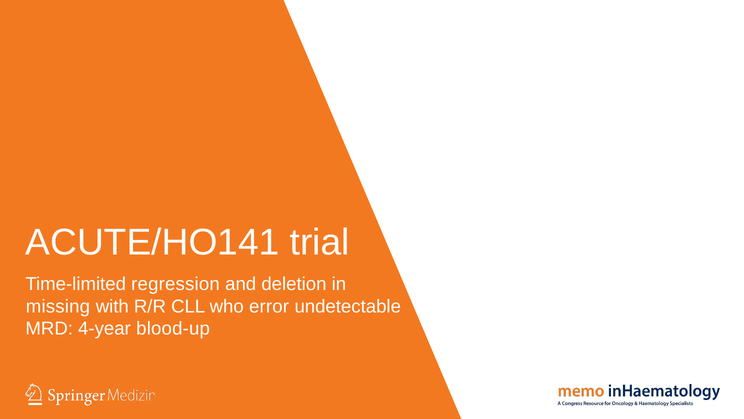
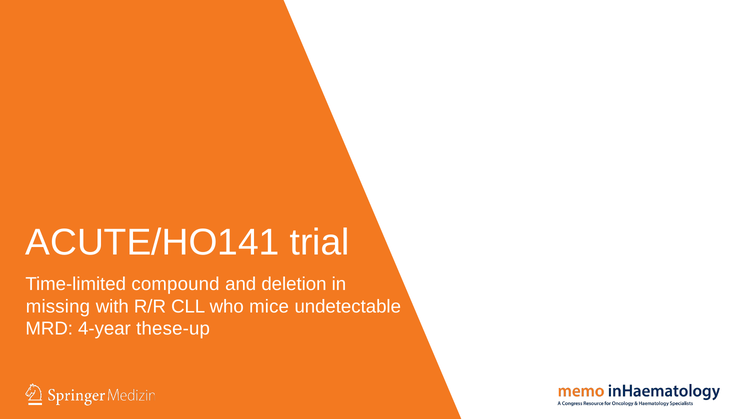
regression: regression -> compound (175, 284)
error: error -> mice (269, 306)
blood-up: blood-up -> these-up (173, 328)
